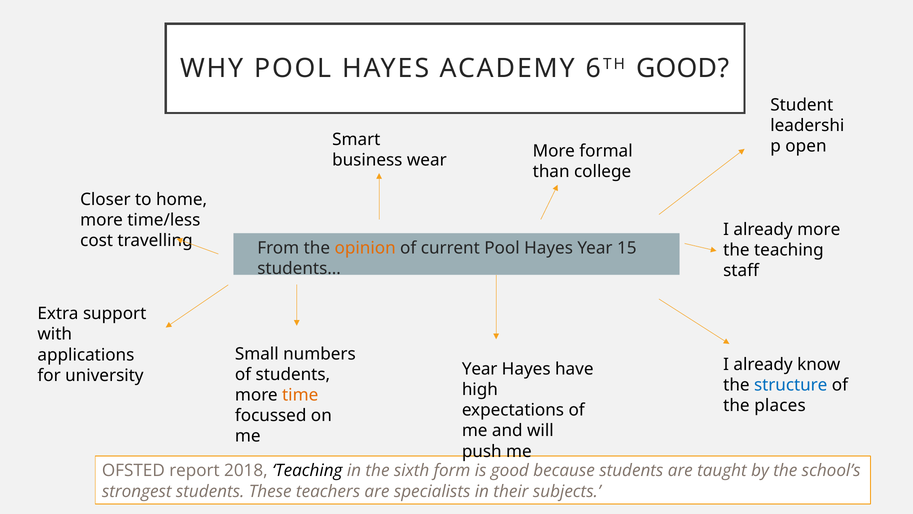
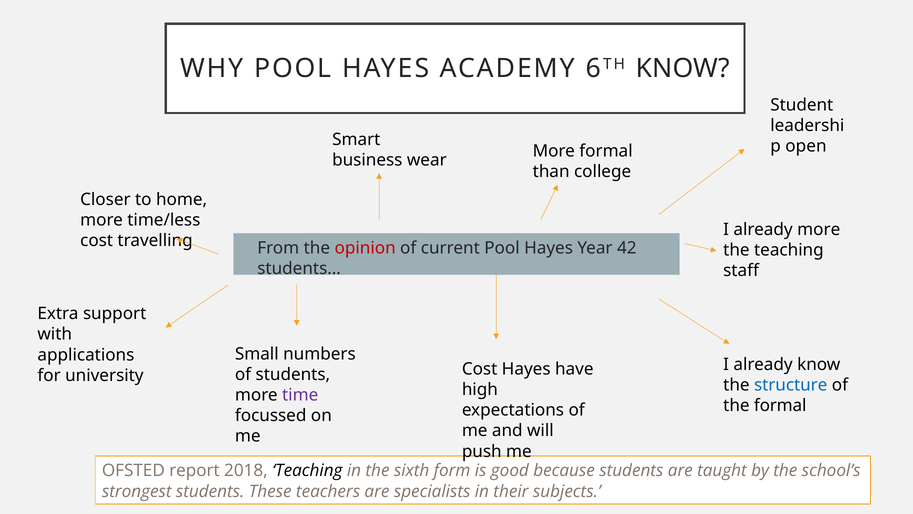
6TH GOOD: GOOD -> KNOW (683, 68)
opinion colour: orange -> red (365, 248)
15: 15 -> 42 (627, 248)
Year: Year -> Cost (480, 369)
time colour: orange -> purple (300, 395)
the places: places -> formal (780, 405)
